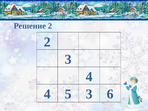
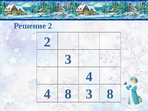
4 5: 5 -> 8 (68, 94)
3 6: 6 -> 8 (110, 94)
